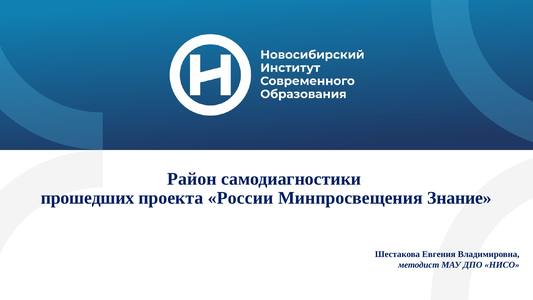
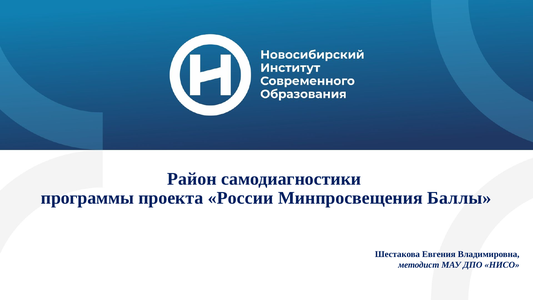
прошедших: прошедших -> программы (87, 198)
Знание: Знание -> Баллы (459, 198)
